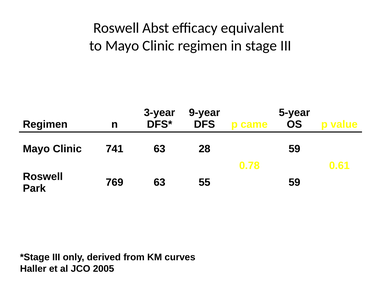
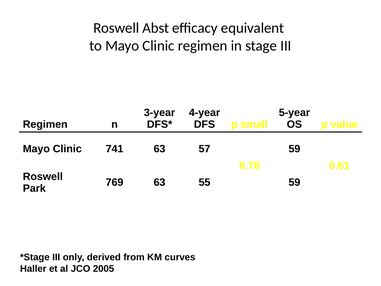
9-year: 9-year -> 4-year (204, 112)
came: came -> small (254, 124)
28: 28 -> 57 (205, 149)
